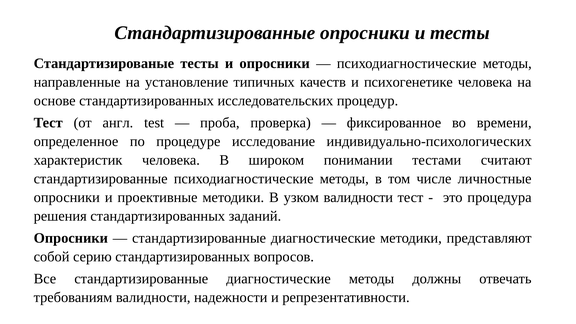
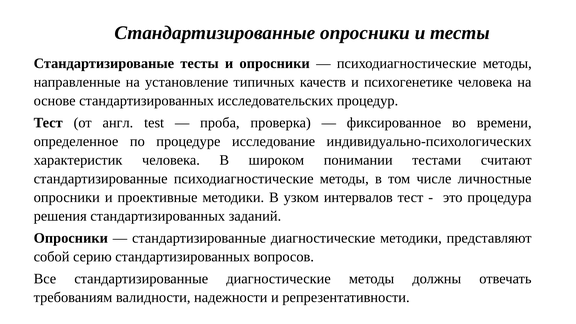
узком валидности: валидности -> интервалов (358, 197)
